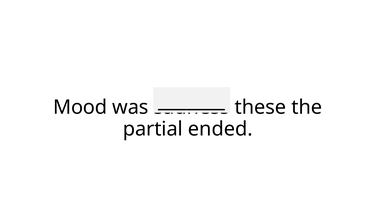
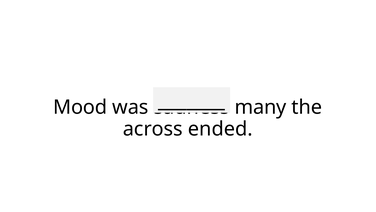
these: these -> many (260, 107)
partial: partial -> across (153, 129)
